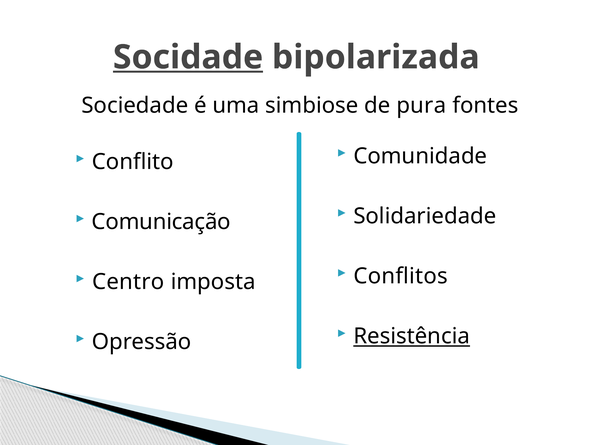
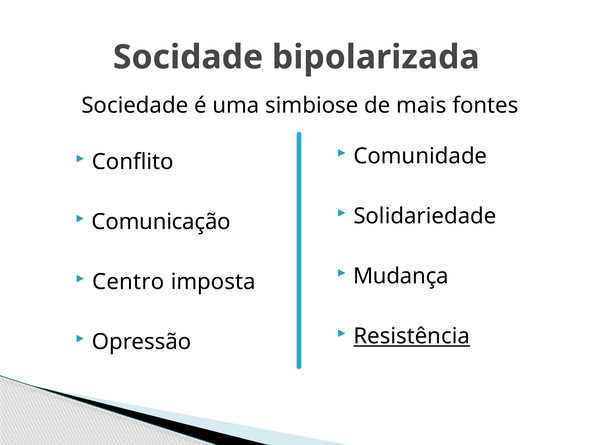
Socidade underline: present -> none (188, 57)
pura: pura -> mais (421, 105)
Conflitos: Conflitos -> Mudança (401, 276)
